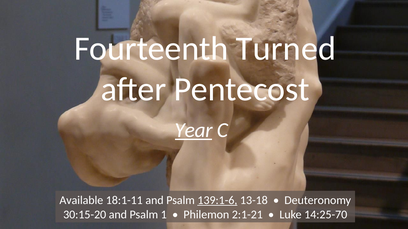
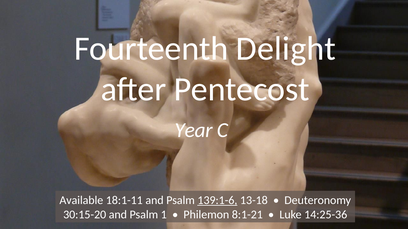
Turned: Turned -> Delight (286, 49)
Year underline: present -> none (194, 131)
2:1-21: 2:1-21 -> 8:1-21 (247, 215)
14:25-70: 14:25-70 -> 14:25-36 (326, 215)
